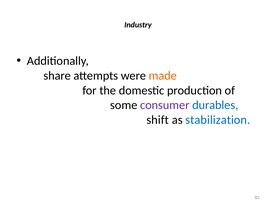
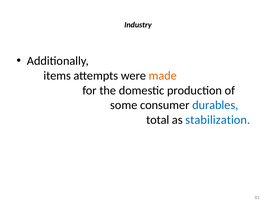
share: share -> items (57, 76)
consumer colour: purple -> black (165, 105)
shift: shift -> total (158, 120)
